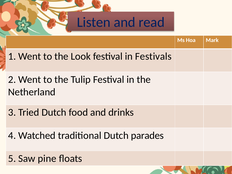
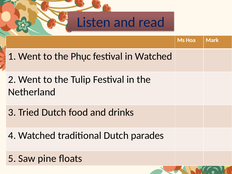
Look: Look -> Phục (81, 56)
in Festivals: Festivals -> Watched (153, 56)
